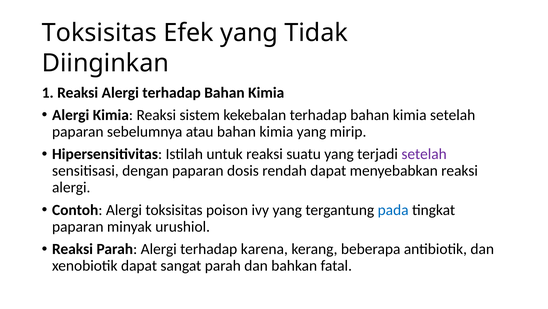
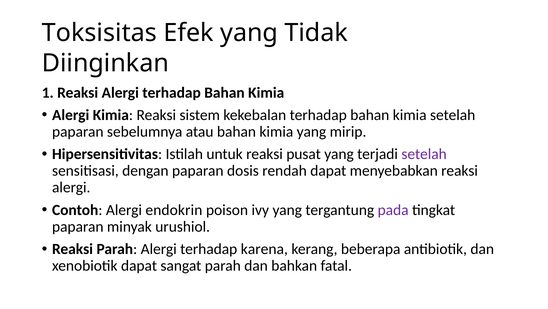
suatu: suatu -> pusat (304, 154)
Alergi toksisitas: toksisitas -> endokrin (174, 209)
pada colour: blue -> purple (393, 209)
